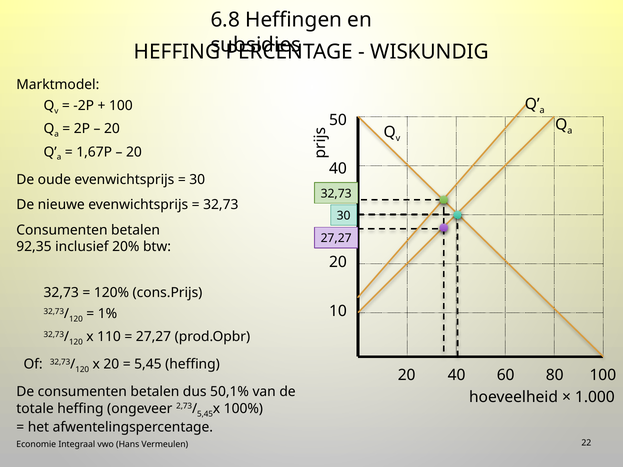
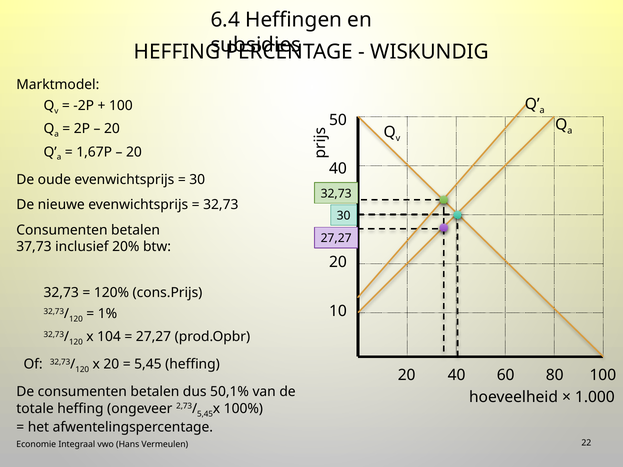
6.8: 6.8 -> 6.4 (225, 20)
92,35: 92,35 -> 37,73 (34, 247)
110: 110 -> 104 (109, 337)
